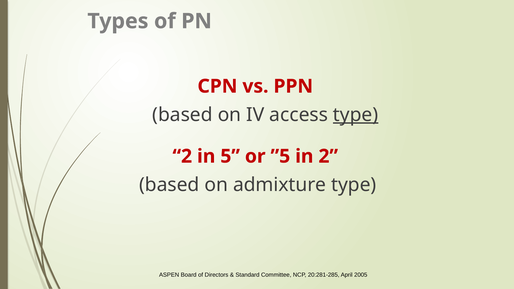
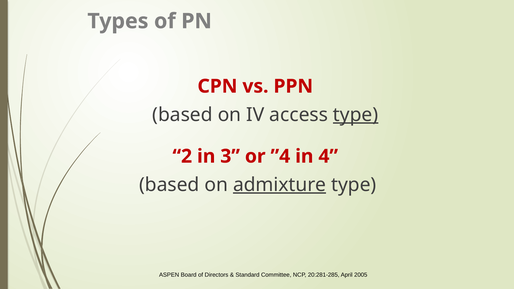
5: 5 -> 3 (230, 156)
”5: ”5 -> ”4 (280, 156)
in 2: 2 -> 4 (328, 156)
admixture underline: none -> present (280, 185)
